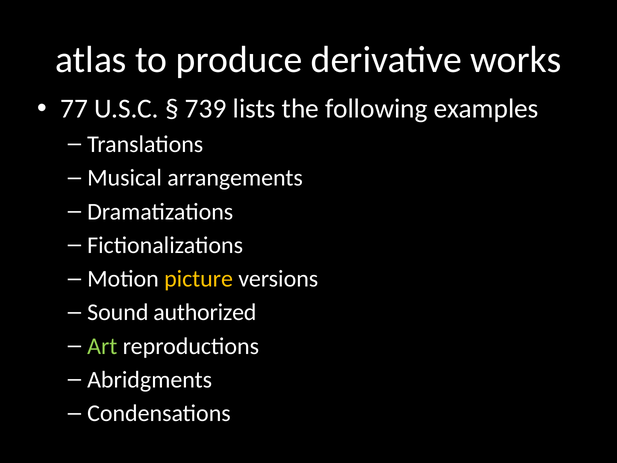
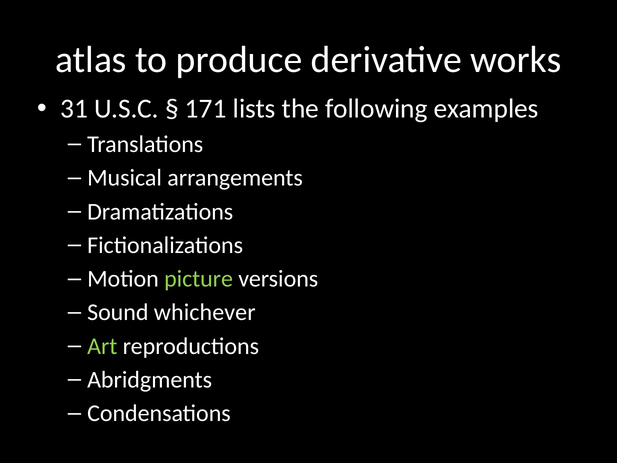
77: 77 -> 31 (74, 109)
739: 739 -> 171 (206, 109)
picture colour: yellow -> light green (199, 279)
authorized: authorized -> whichever (205, 312)
